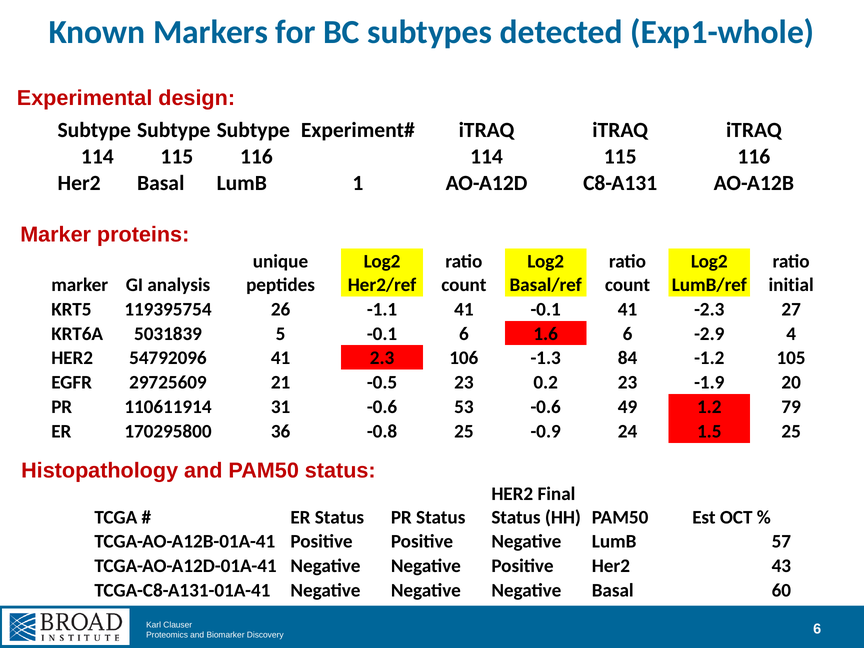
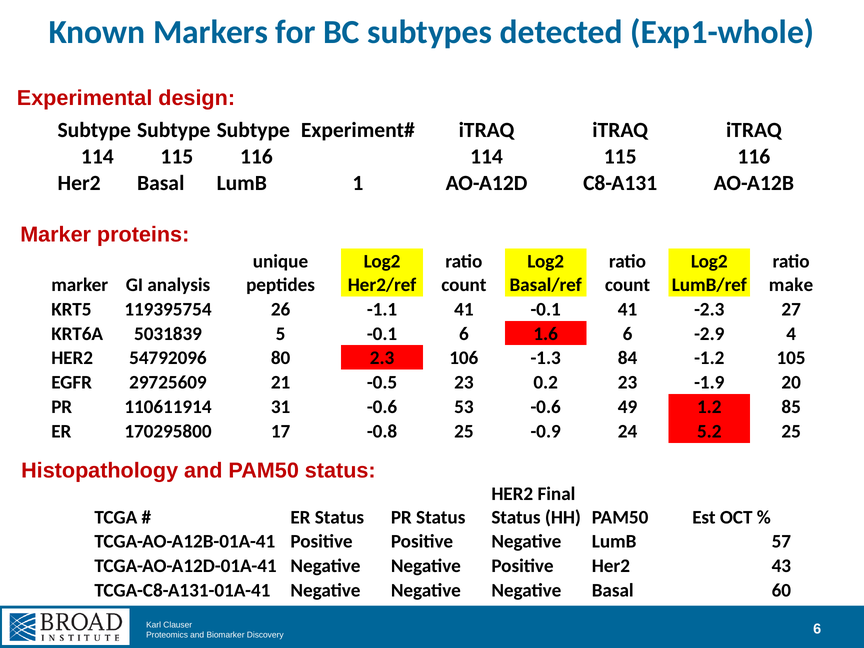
initial: initial -> make (791, 285)
54792096 41: 41 -> 80 (281, 358)
79: 79 -> 85 (791, 407)
36: 36 -> 17 (281, 431)
1.5: 1.5 -> 5.2 (709, 431)
